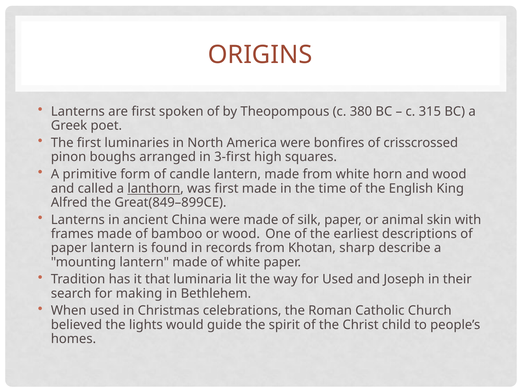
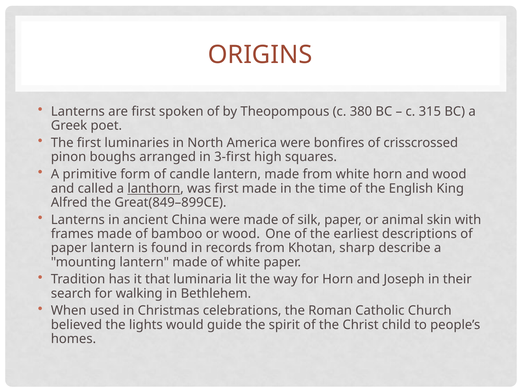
for Used: Used -> Horn (338, 279)
making: making -> walking (139, 293)
